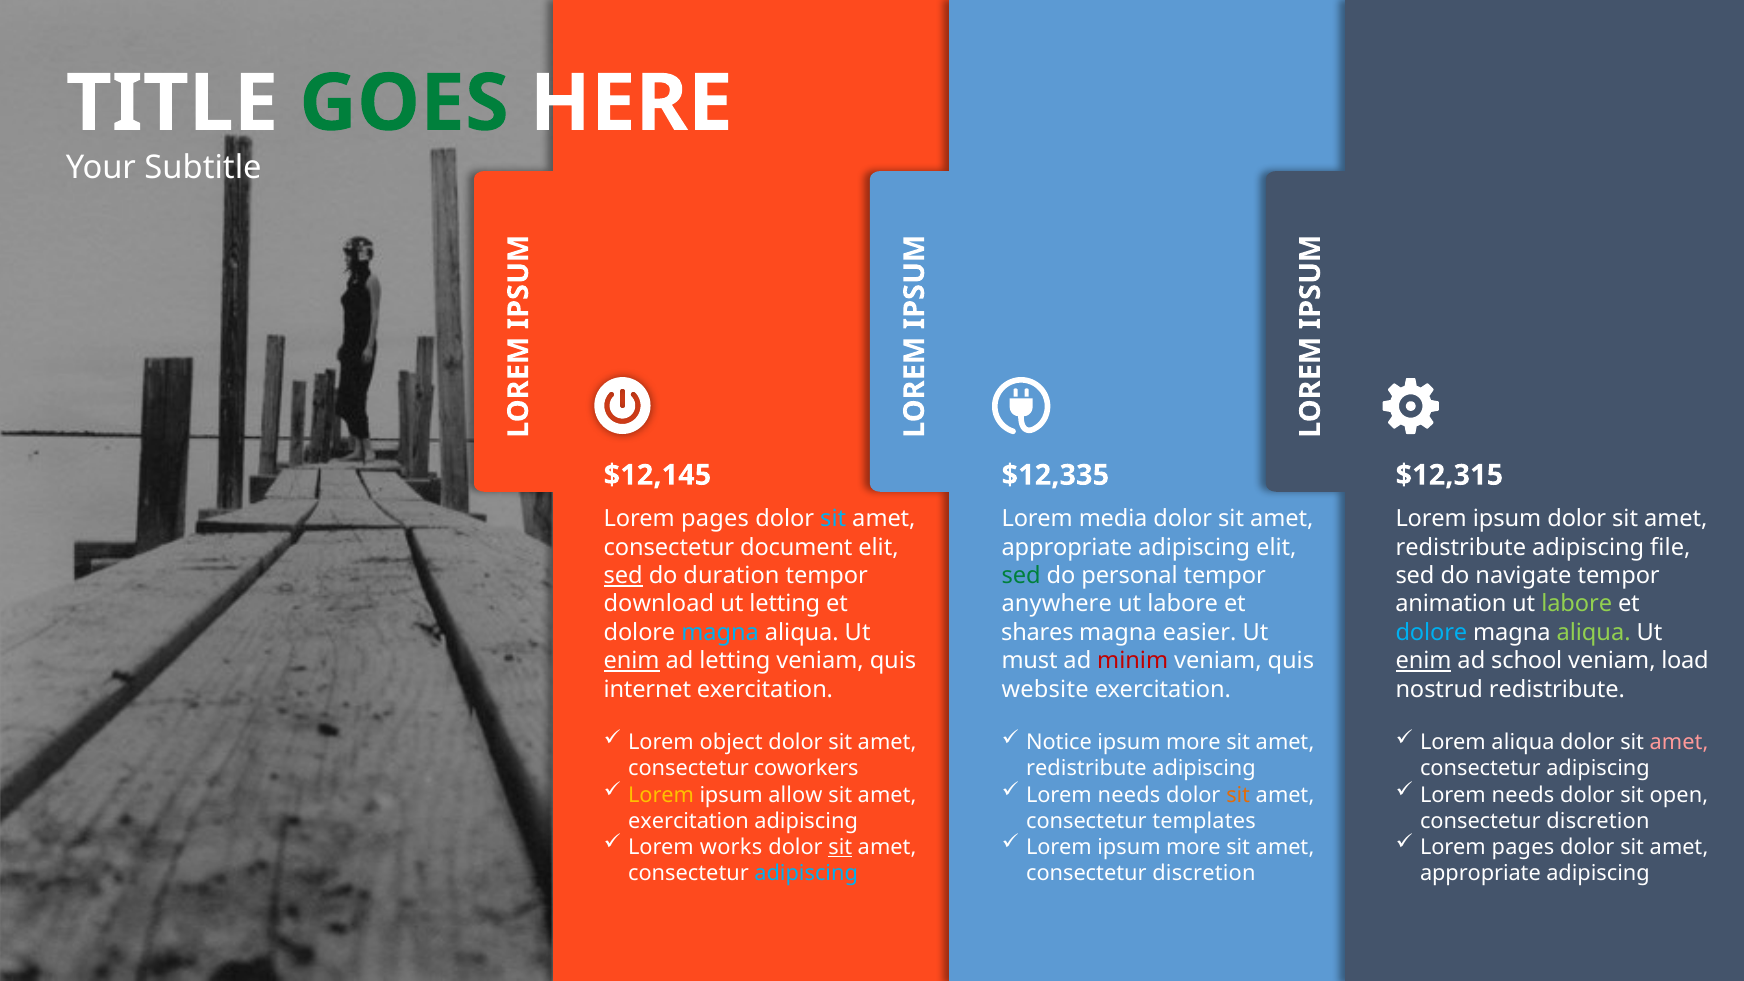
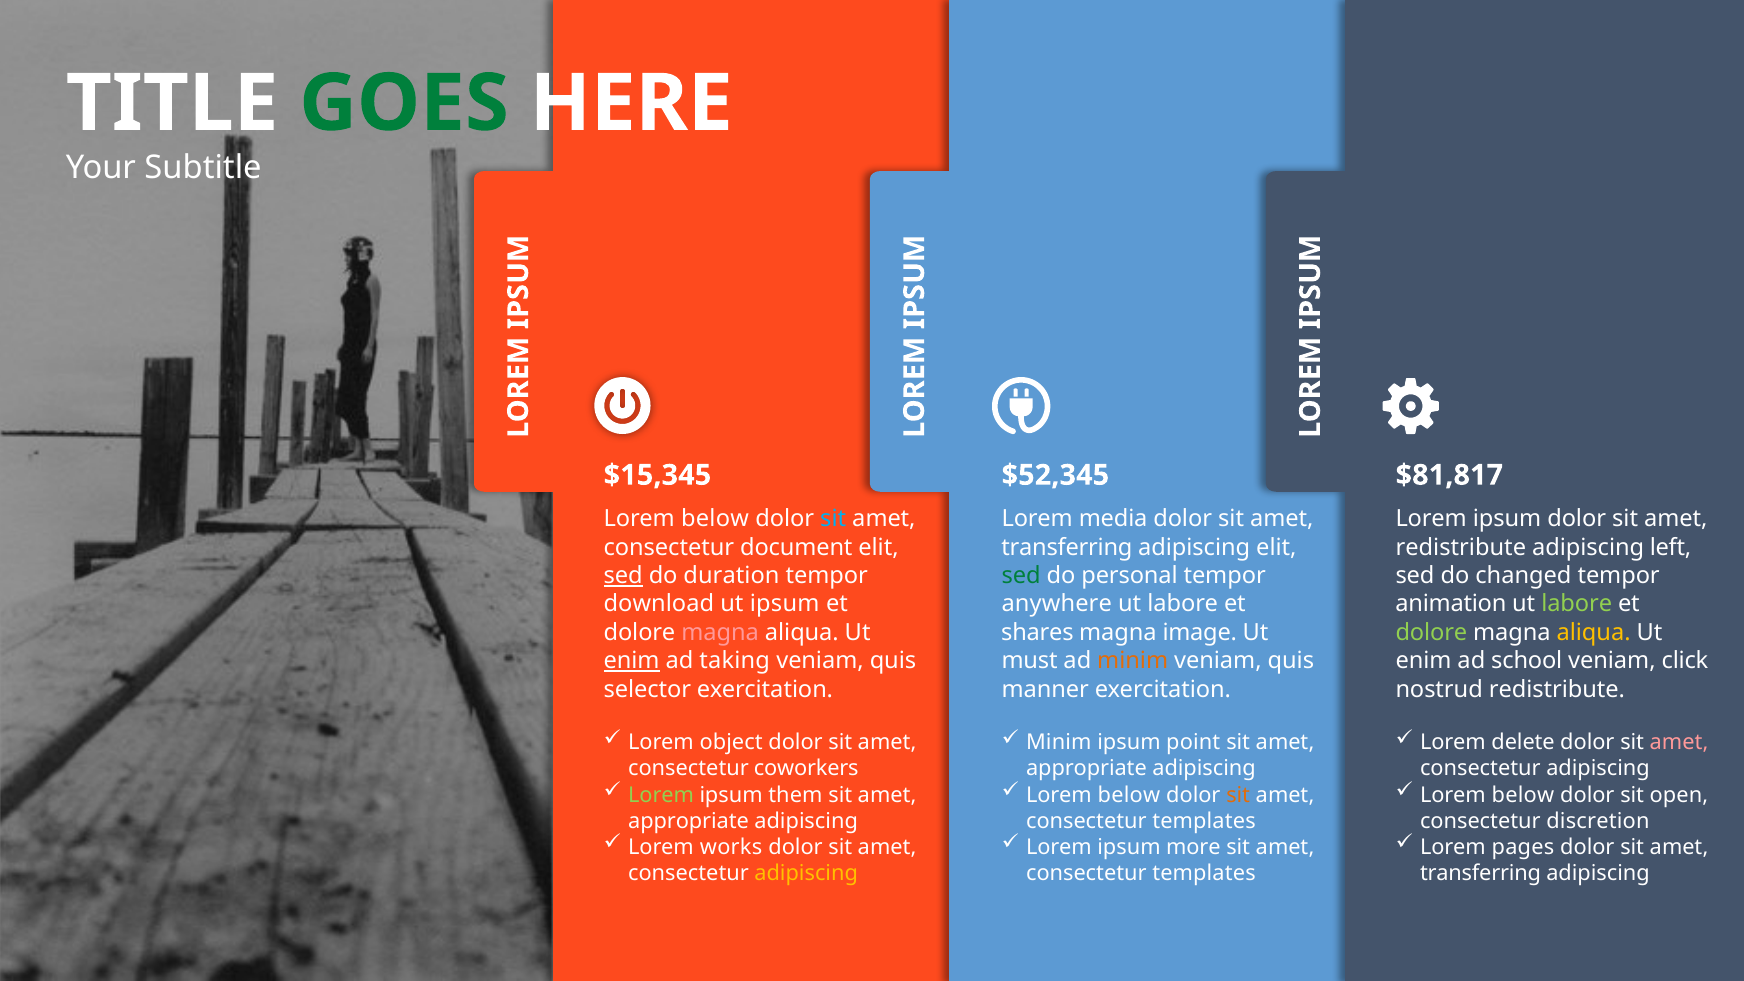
$12,145: $12,145 -> $15,345 (657, 475)
$12,335: $12,335 -> $52,345 (1055, 475)
$12,315: $12,315 -> $81,817 (1449, 475)
pages: pages -> below (715, 519)
appropriate: appropriate -> transferring (1067, 547)
file: file -> left (1671, 547)
navigate: navigate -> changed (1523, 576)
ut letting: letting -> ipsum (785, 604)
magna colour: light blue -> pink (720, 633)
easier: easier -> image (1200, 633)
dolore colour: light blue -> light green (1431, 633)
aliqua colour: light green -> yellow (1594, 633)
ad letting: letting -> taking (735, 661)
minim colour: red -> orange (1133, 661)
enim underline: present -> none (1424, 661)
load: load -> click (1685, 661)
internet: internet -> selector (647, 689)
website: website -> manner (1045, 689)
Notice: Notice -> Minim (1059, 743)
more: more -> point (1193, 743)
Lorem aliqua: aliqua -> delete (1523, 743)
redistribute: redistribute -> appropriate (1086, 769)
Lorem colour: yellow -> light green (661, 795)
allow: allow -> them (795, 795)
needs: needs -> below (1129, 795)
needs: needs -> below (1523, 795)
exercitation: exercitation -> appropriate (689, 821)
sit underline: present -> none (840, 847)
adipiscing colour: light blue -> yellow (806, 873)
discretion: discretion -> templates (1204, 873)
appropriate: appropriate -> transferring (1480, 873)
